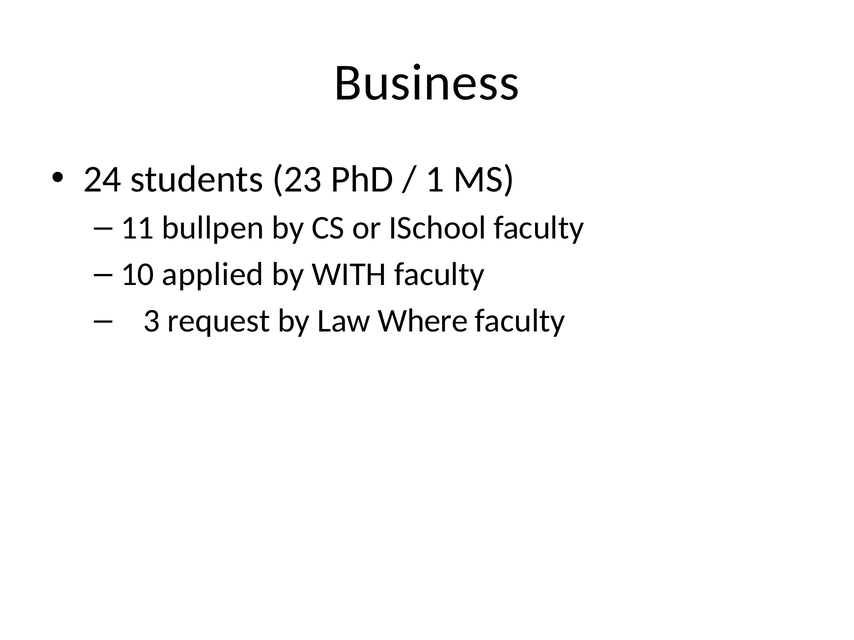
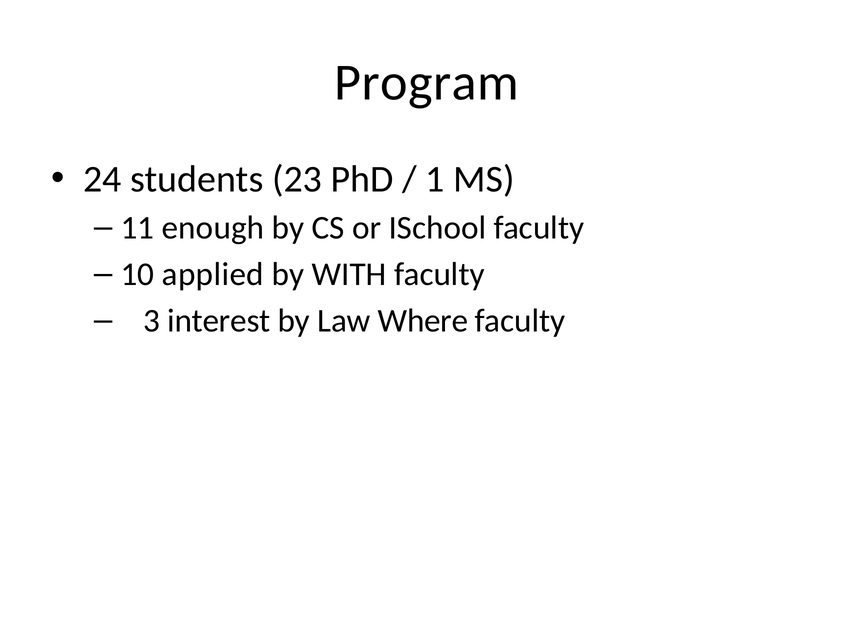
Business: Business -> Program (427, 83)
bullpen: bullpen -> enough (213, 228)
request: request -> interest (219, 321)
